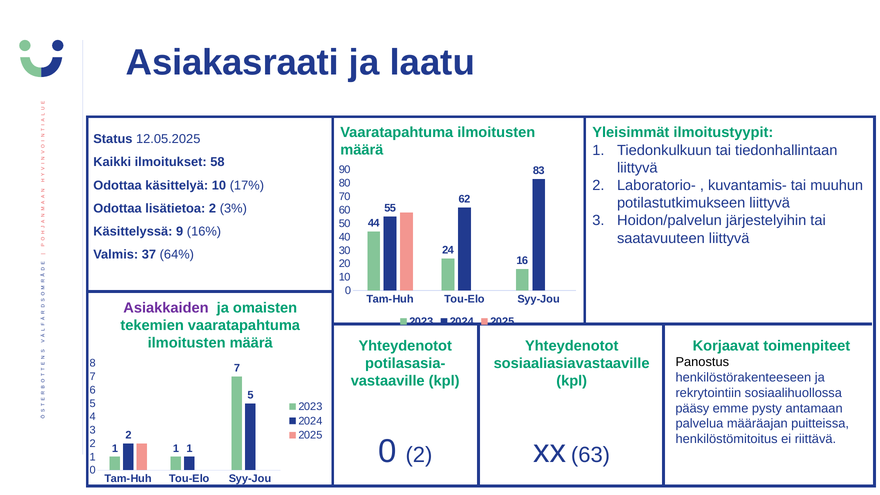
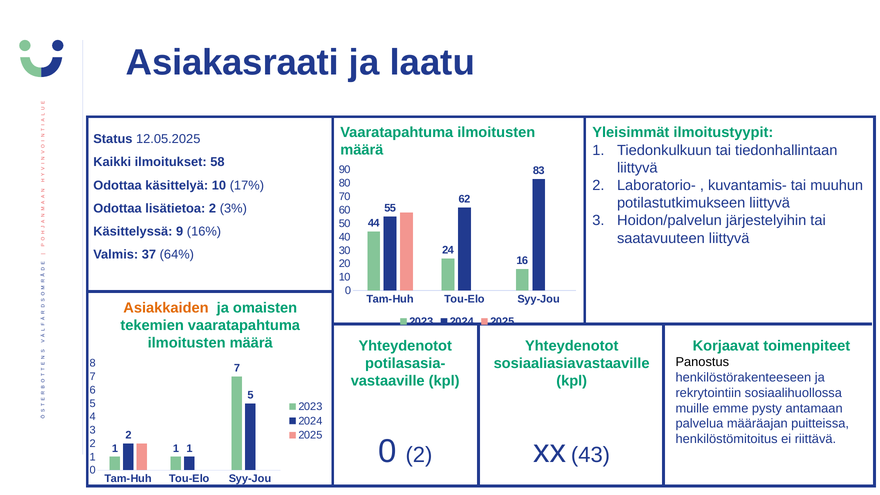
Asiakkaiden colour: purple -> orange (166, 308)
pääsy: pääsy -> muille (692, 408)
63: 63 -> 43 (591, 455)
